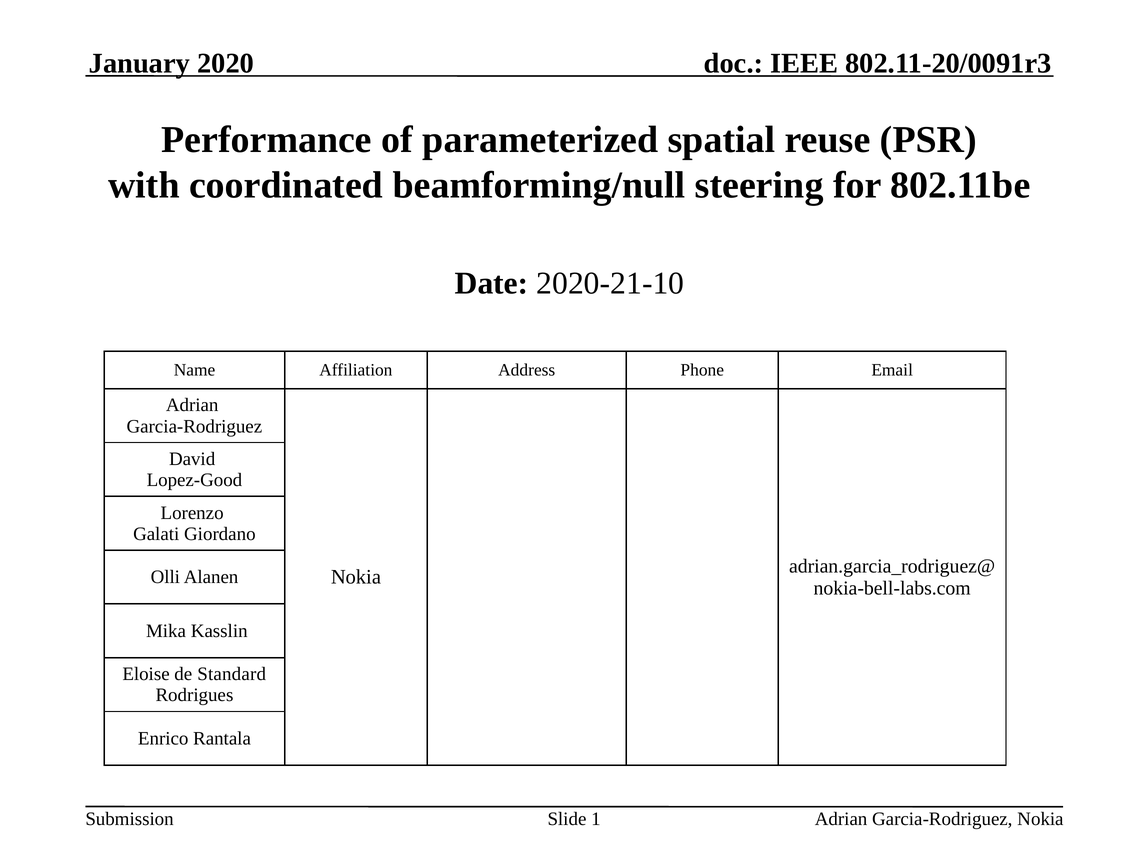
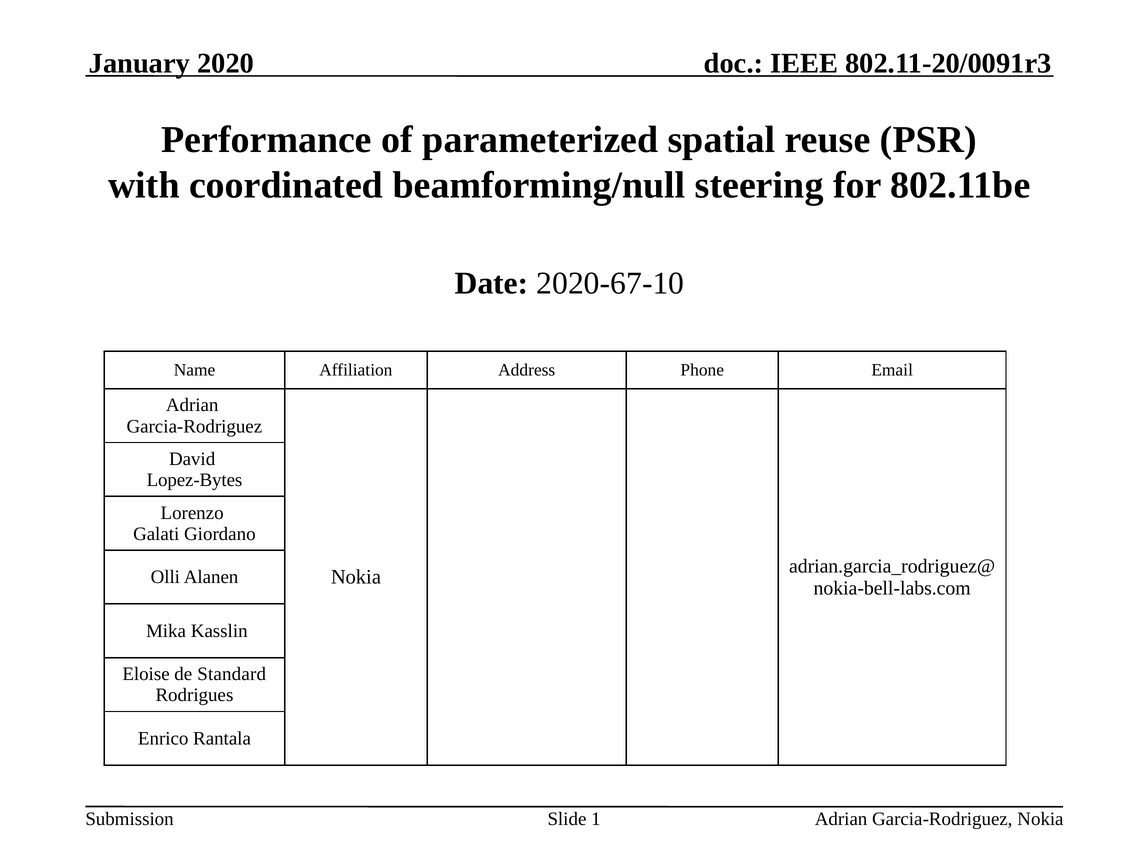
2020-21-10: 2020-21-10 -> 2020-67-10 (610, 283)
Lopez-Good: Lopez-Good -> Lopez-Bytes (194, 480)
